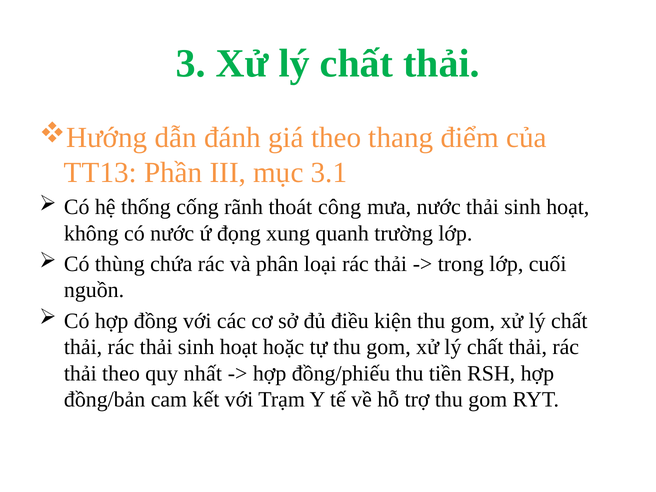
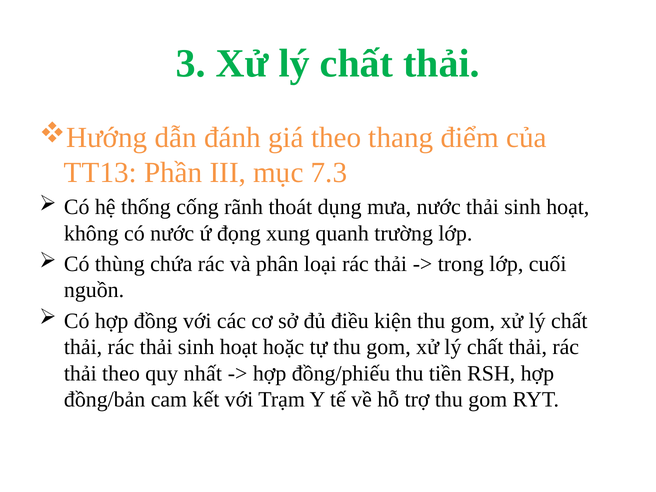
3.1: 3.1 -> 7.3 (329, 173)
công: công -> dụng (340, 207)
